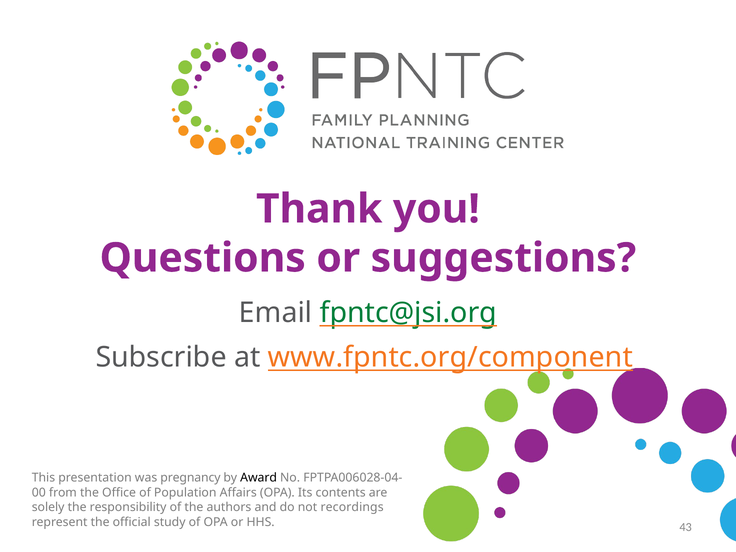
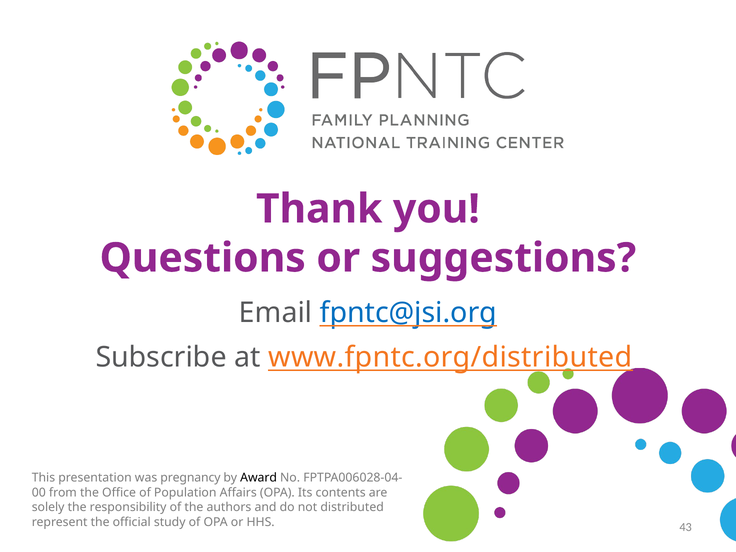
fpntc@jsi.org colour: green -> blue (408, 313)
www.fpntc.org/component: www.fpntc.org/component -> www.fpntc.org/distributed (450, 357)
recordings: recordings -> distributed (352, 507)
